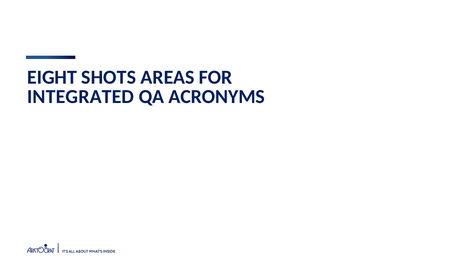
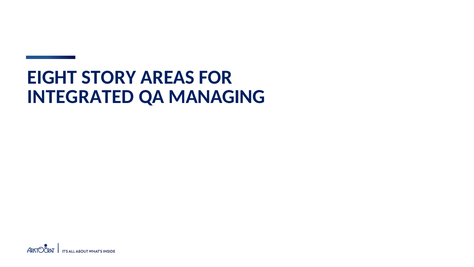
SHOTS: SHOTS -> STORY (109, 77)
ACRONYMS: ACRONYMS -> MANAGING (217, 97)
